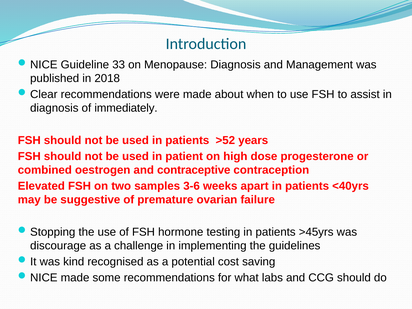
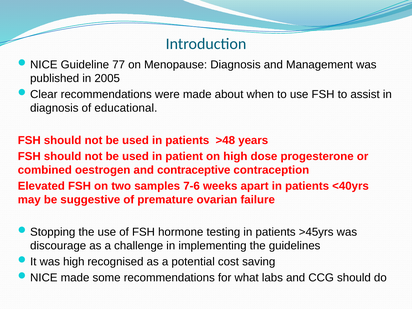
33: 33 -> 77 (119, 65)
2018: 2018 -> 2005 (107, 78)
immediately: immediately -> educational (126, 108)
>52: >52 -> >48 (225, 140)
3-6: 3-6 -> 7-6 (192, 186)
was kind: kind -> high (74, 262)
